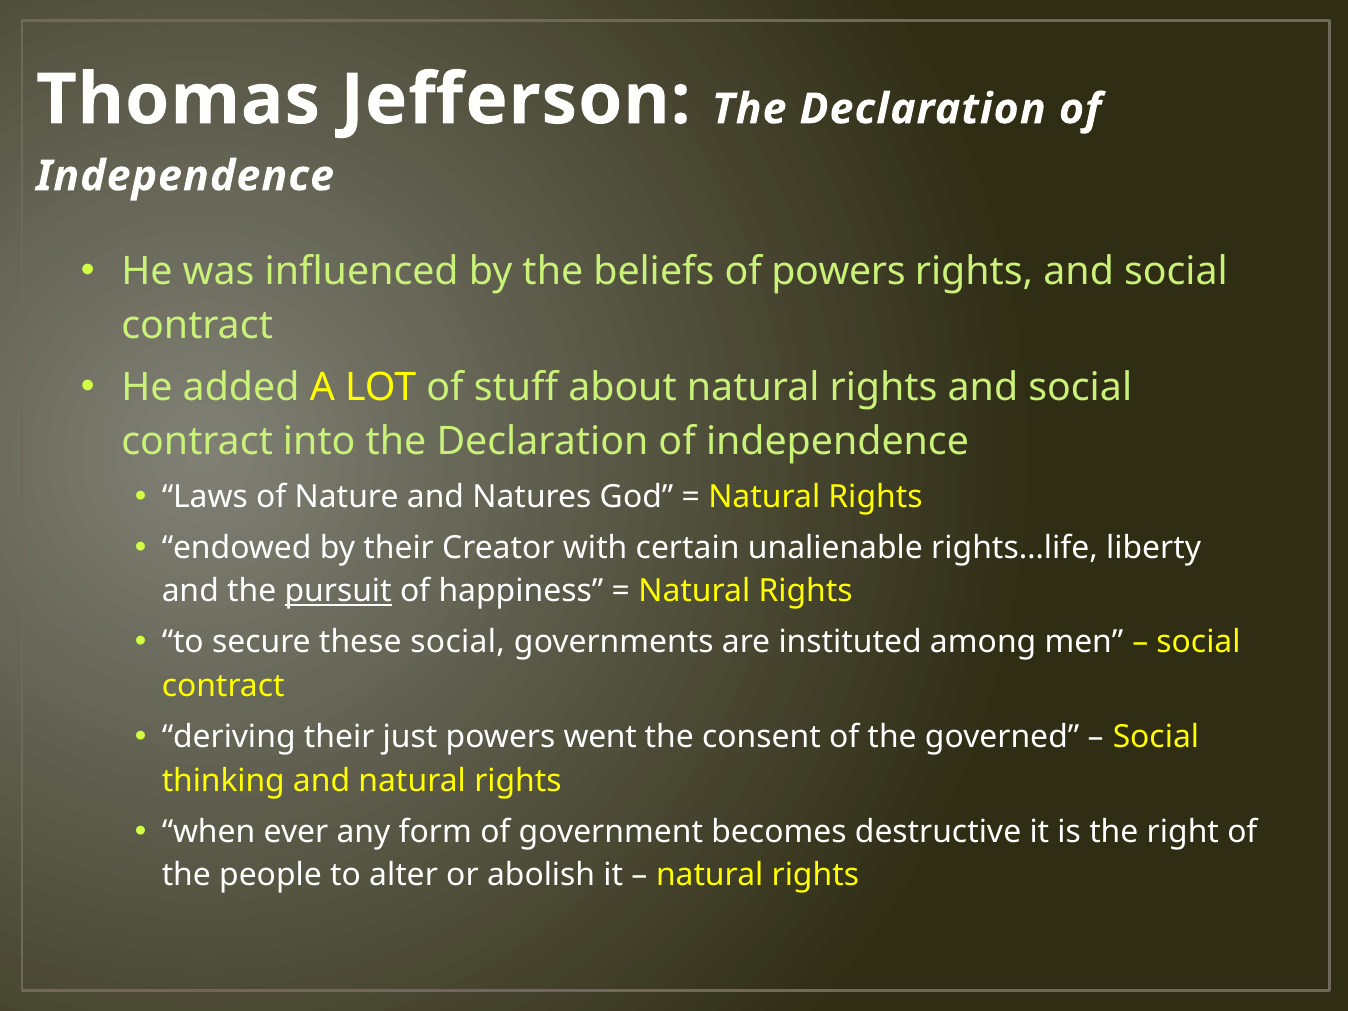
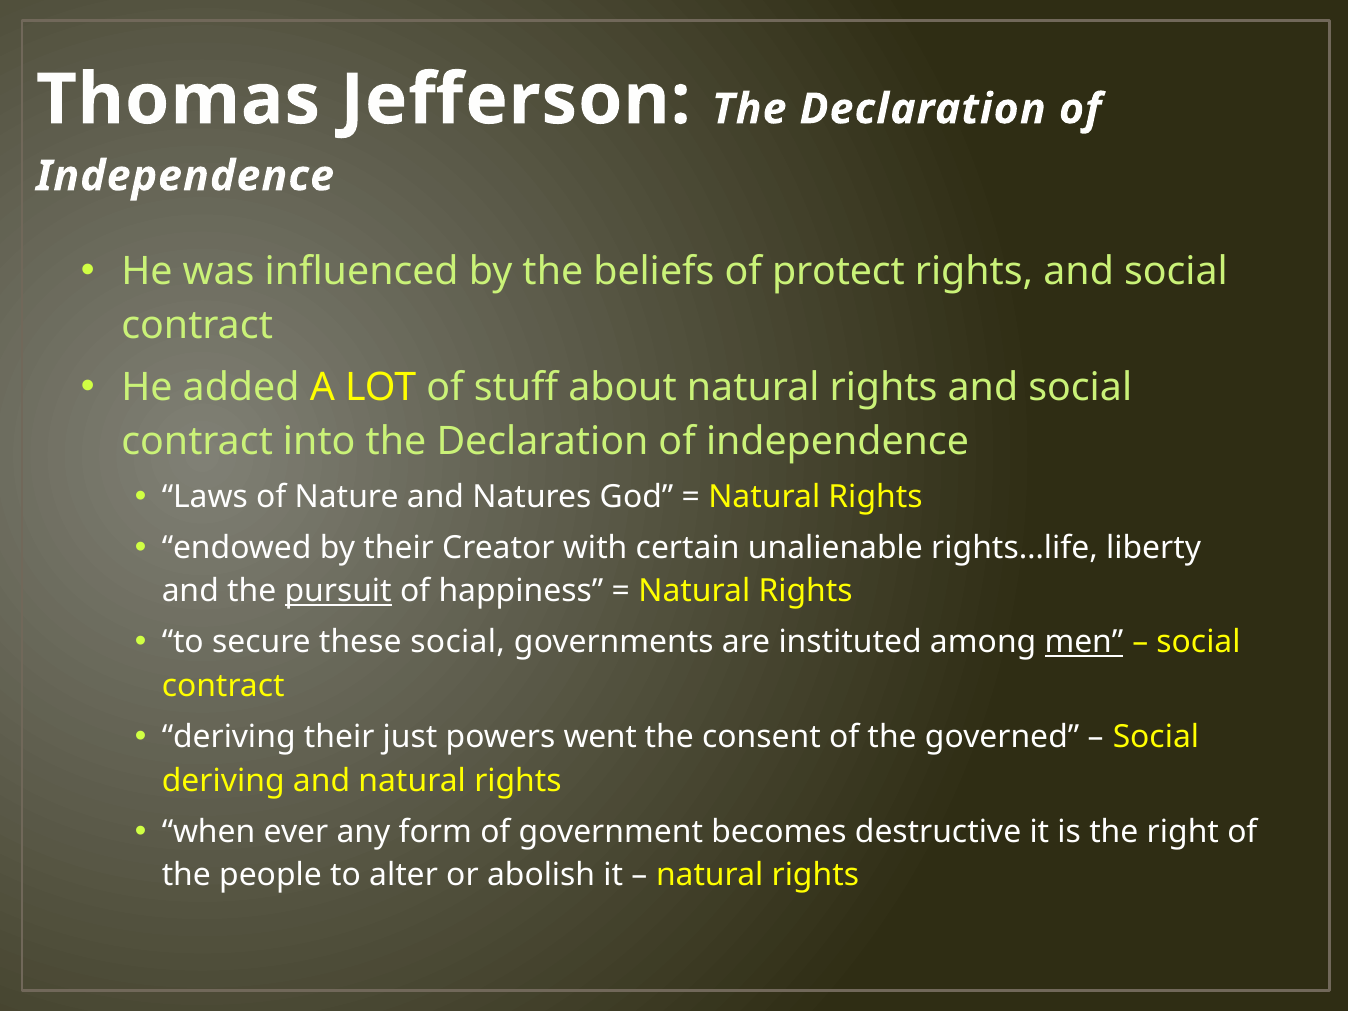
of powers: powers -> protect (838, 272)
men underline: none -> present (1084, 642)
thinking: thinking -> deriving (223, 781)
